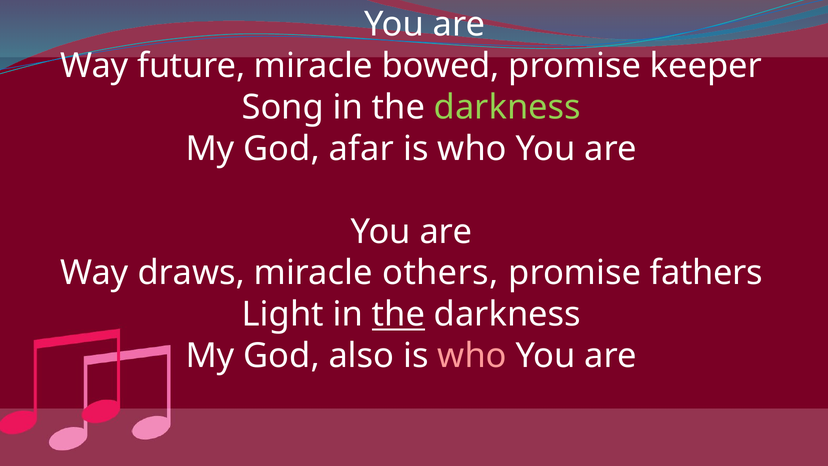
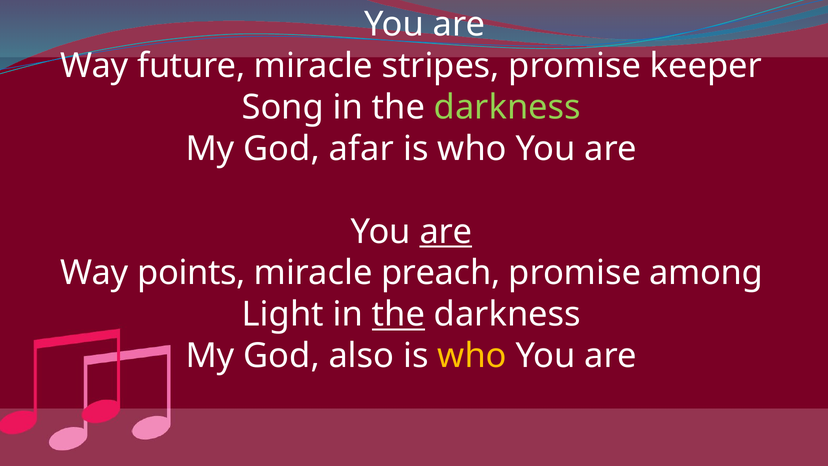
bowed: bowed -> stripes (441, 66)
are underline: none -> present (446, 232)
draws: draws -> points (191, 273)
others: others -> preach (441, 273)
fathers: fathers -> among (706, 273)
who colour: pink -> yellow (472, 356)
